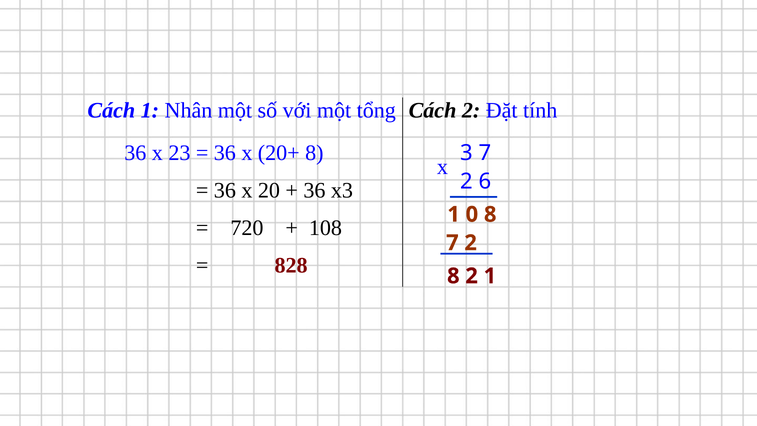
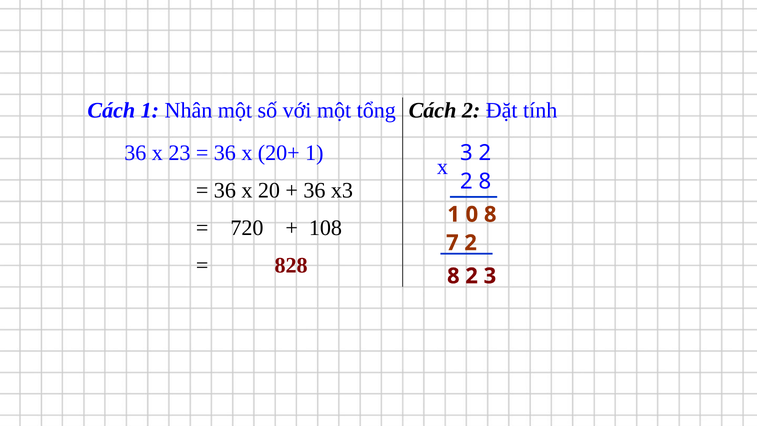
20+ 8: 8 -> 1 (314, 153)
3 7: 7 -> 2 (485, 153)
6: 6 -> 8 (485, 181)
2 1: 1 -> 3 (490, 276)
